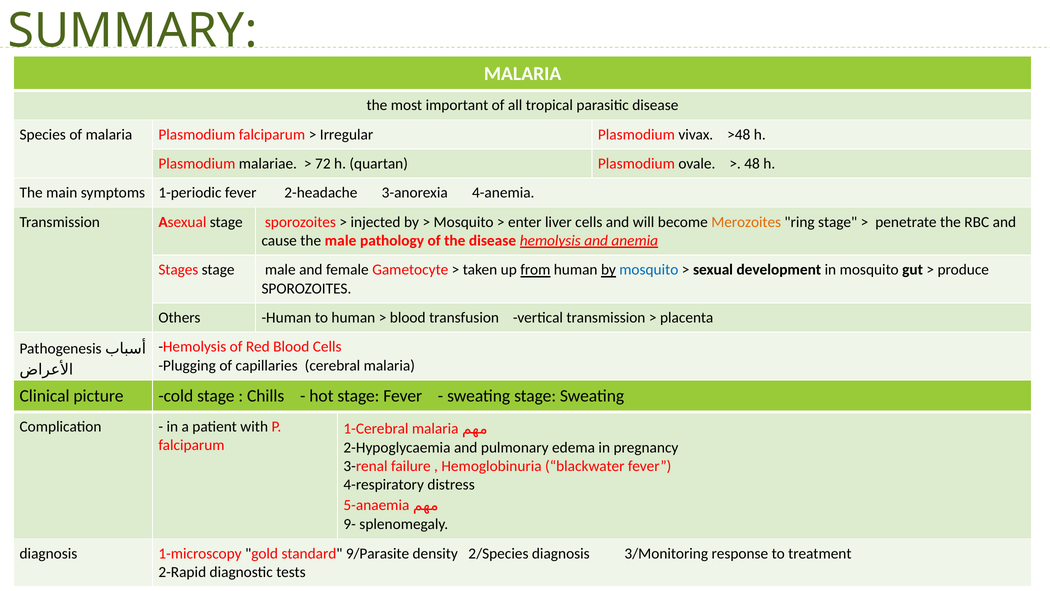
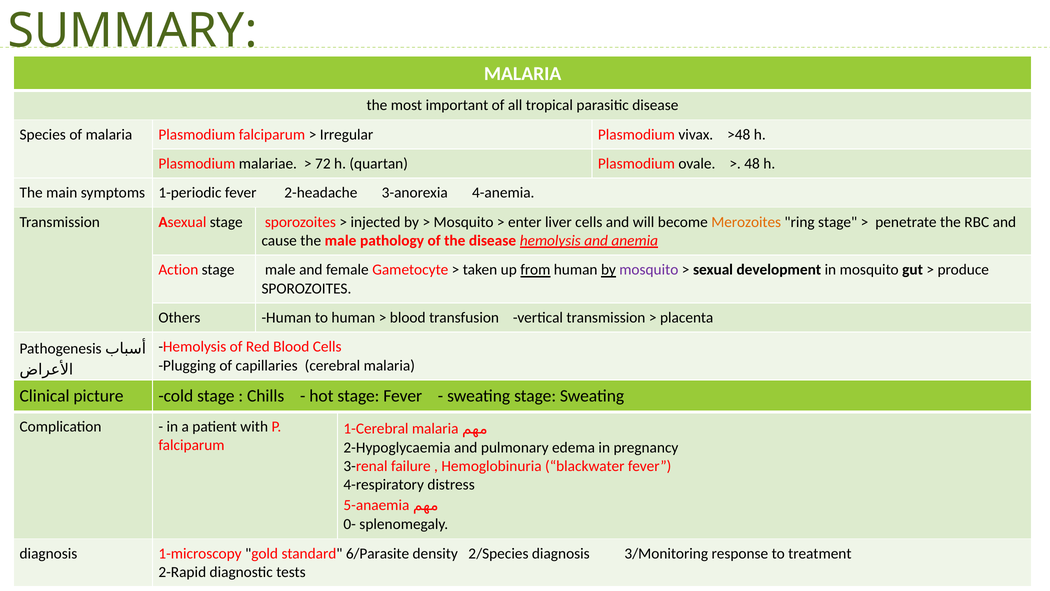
Stages: Stages -> Action (178, 270)
mosquito colour: blue -> purple (649, 270)
9-: 9- -> 0- (350, 524)
9/Parasite: 9/Parasite -> 6/Parasite (378, 553)
